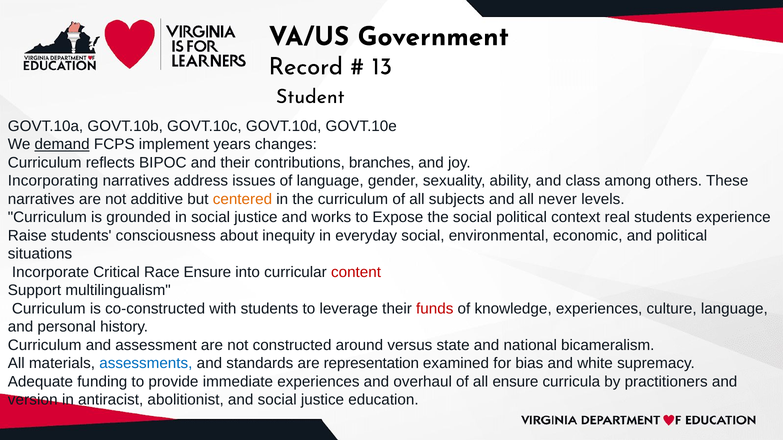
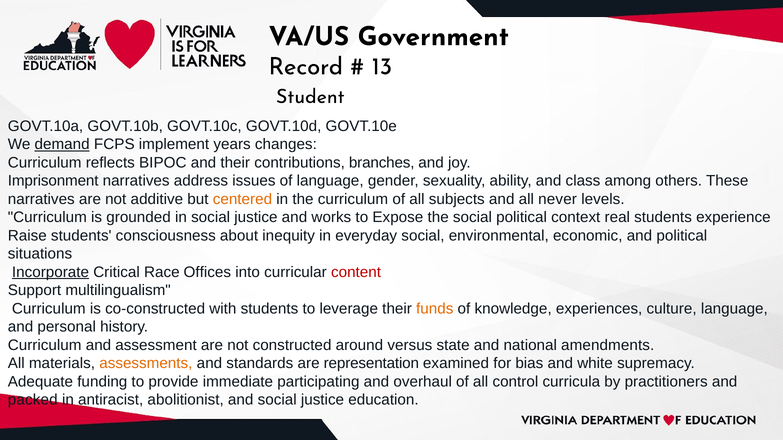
Incorporating: Incorporating -> Imprisonment (53, 181)
Incorporate underline: none -> present (50, 272)
Race Ensure: Ensure -> Offices (207, 272)
funds colour: red -> orange (435, 309)
bicameralism: bicameralism -> amendments (608, 346)
assessments colour: blue -> orange (146, 364)
immediate experiences: experiences -> participating (318, 382)
all ensure: ensure -> control (515, 382)
version: version -> packed (33, 400)
